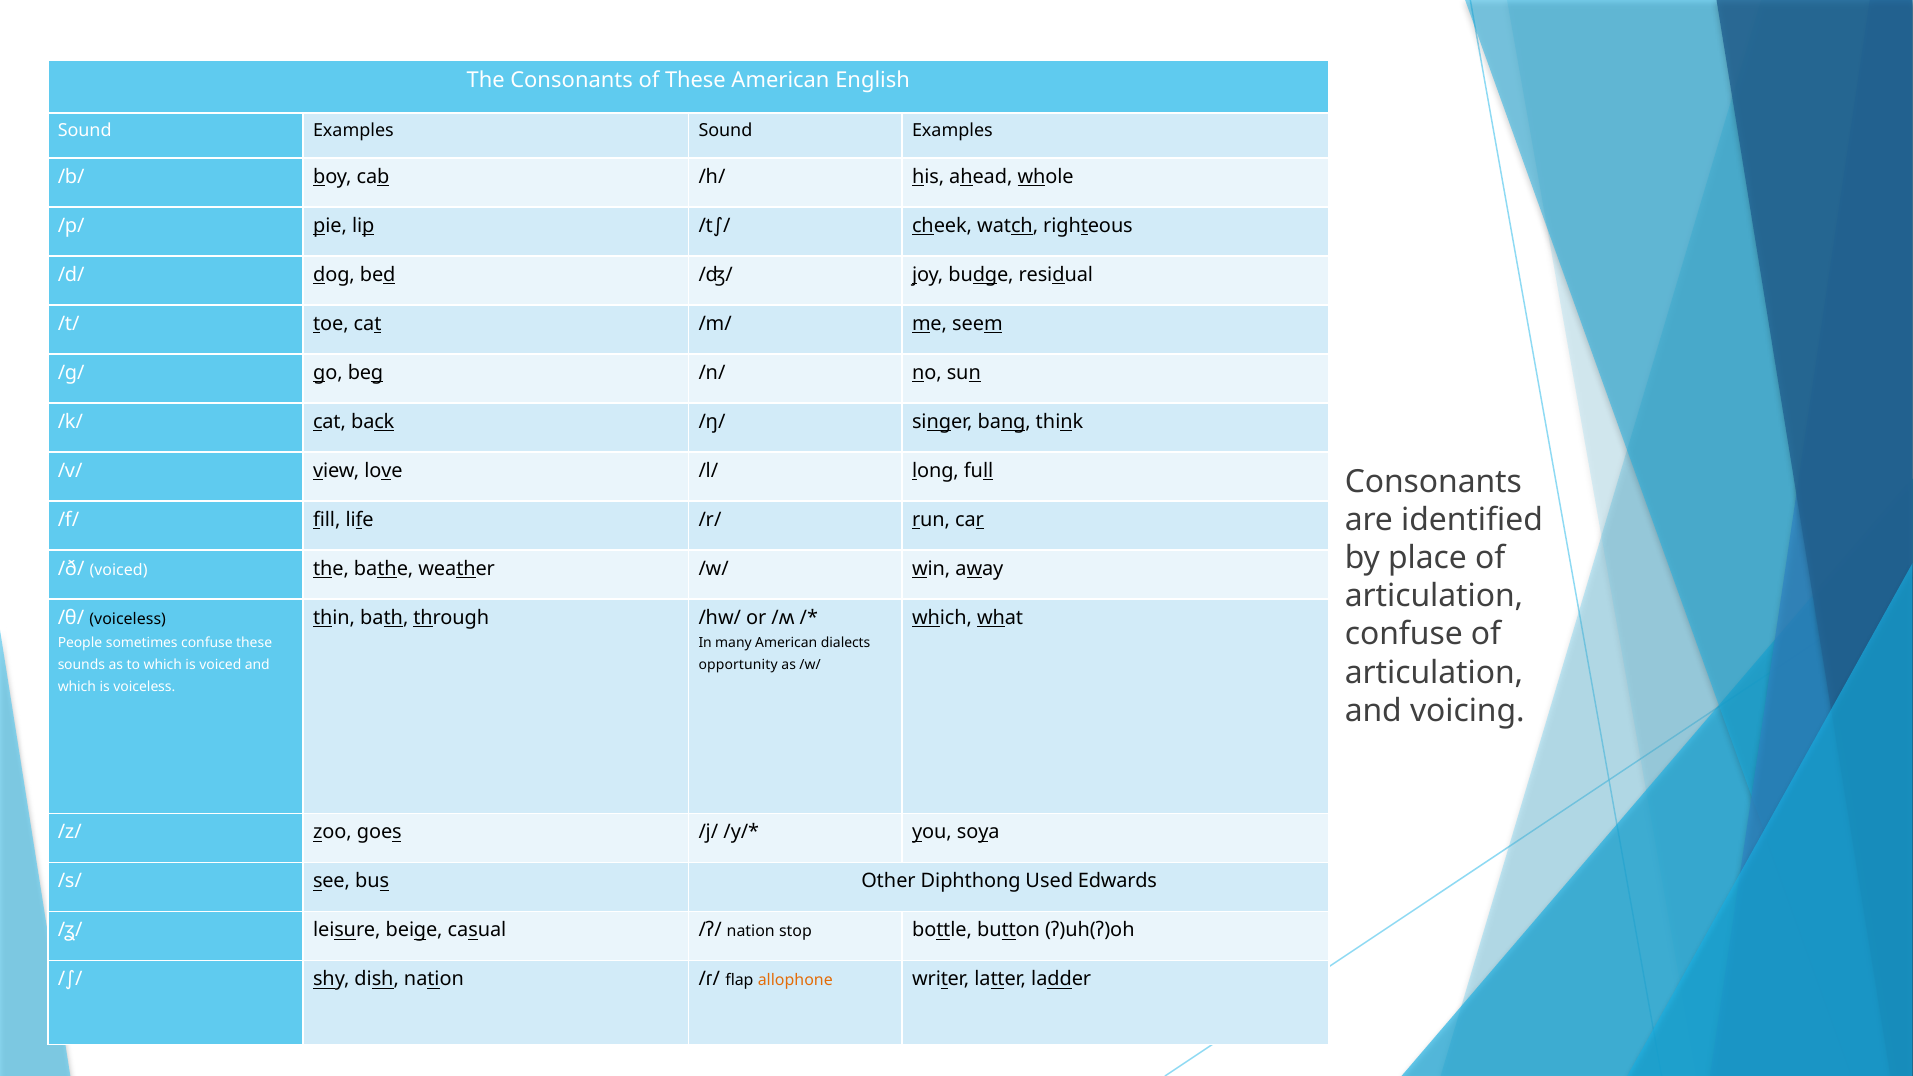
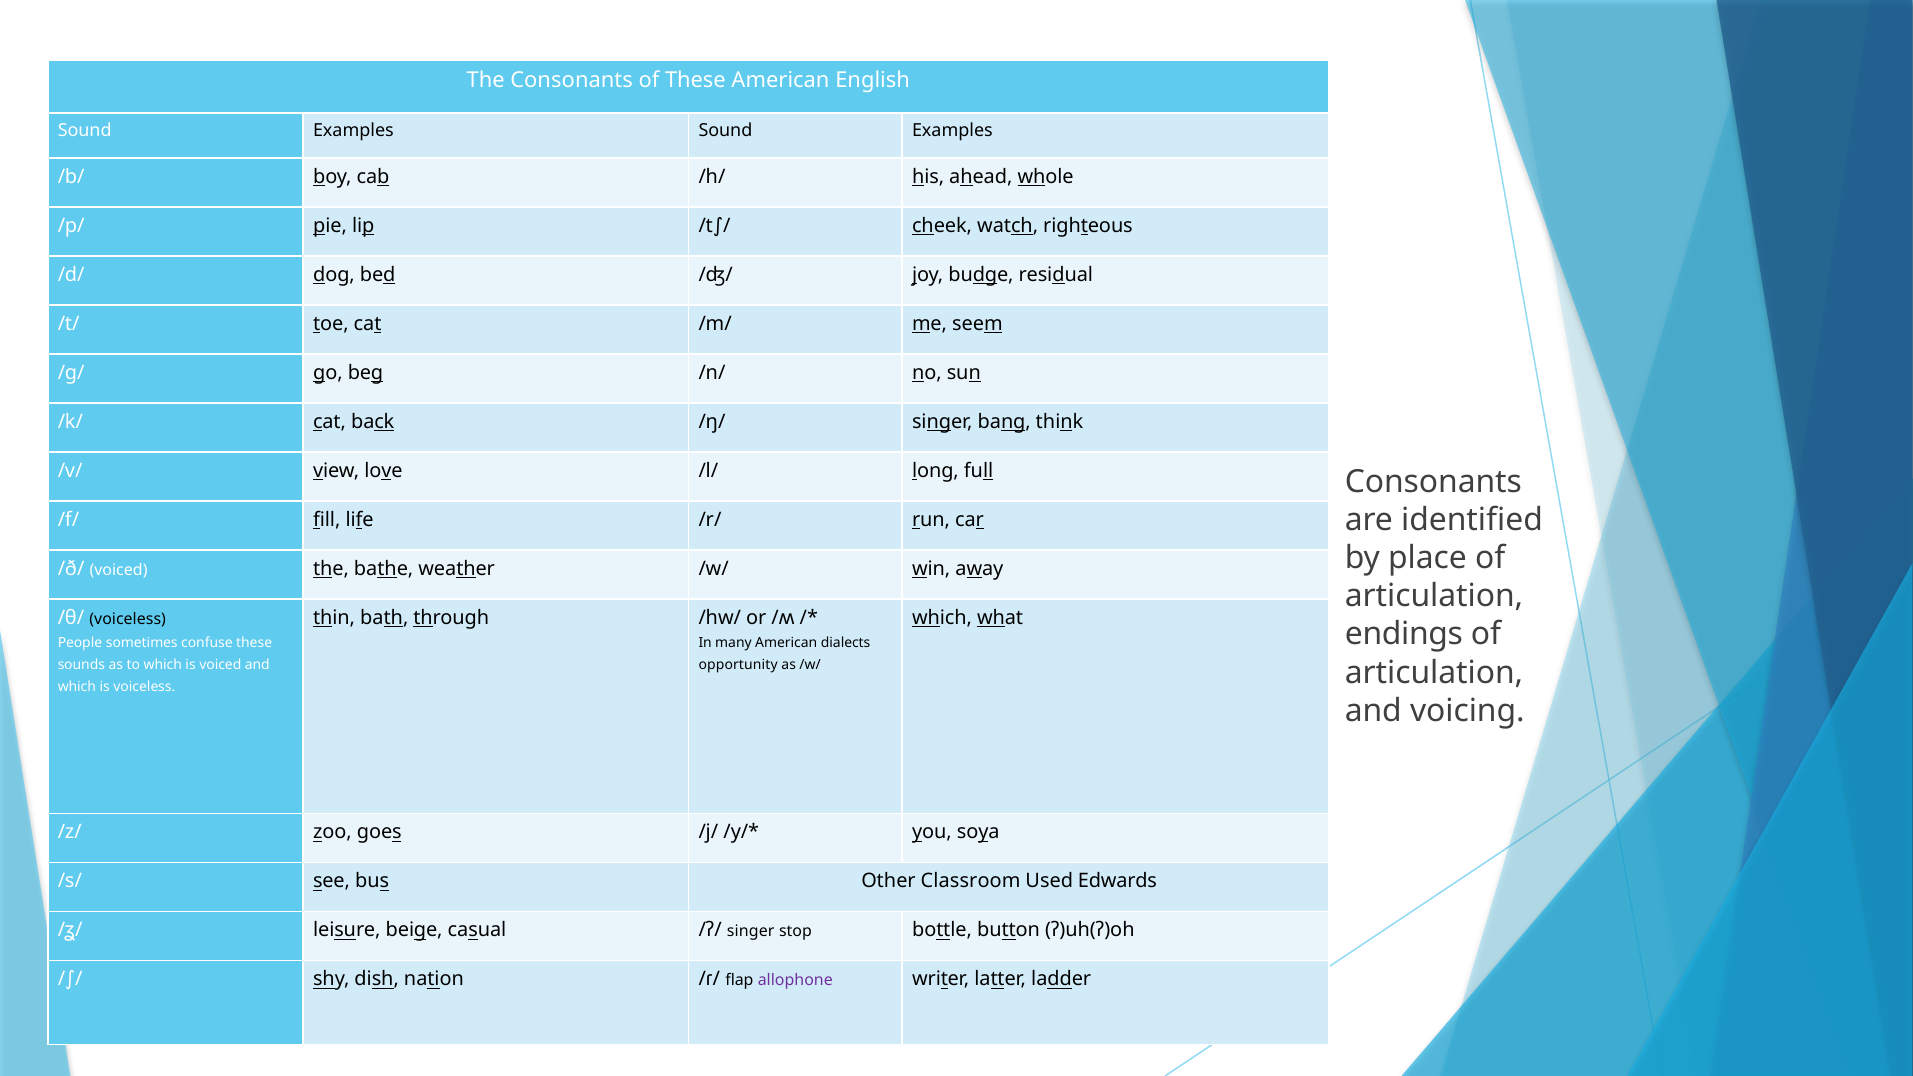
confuse: confuse -> endings (1404, 634)
Diphthong: Diphthong -> Classroom (971, 881)
/ʔ/ nation: nation -> singer (751, 932)
allophone colour: orange -> purple (795, 981)
